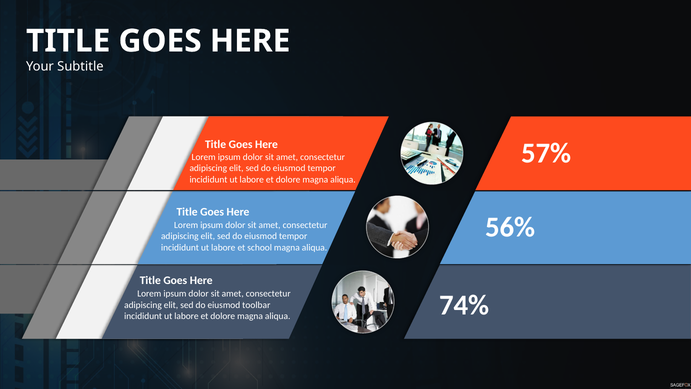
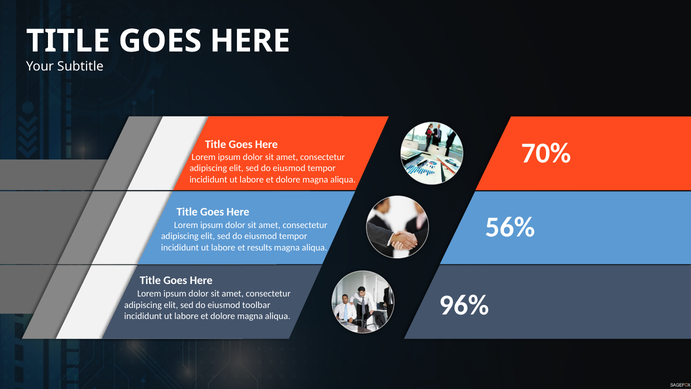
57%: 57% -> 70% (546, 153)
school: school -> results (260, 247)
74%: 74% -> 96% (464, 305)
